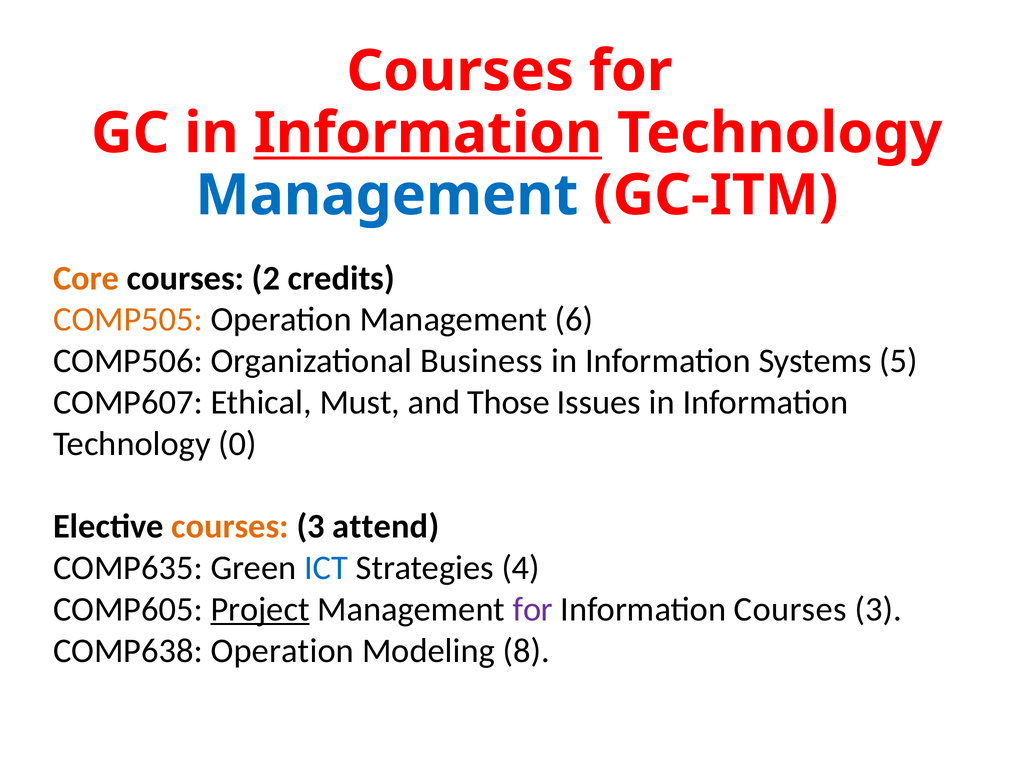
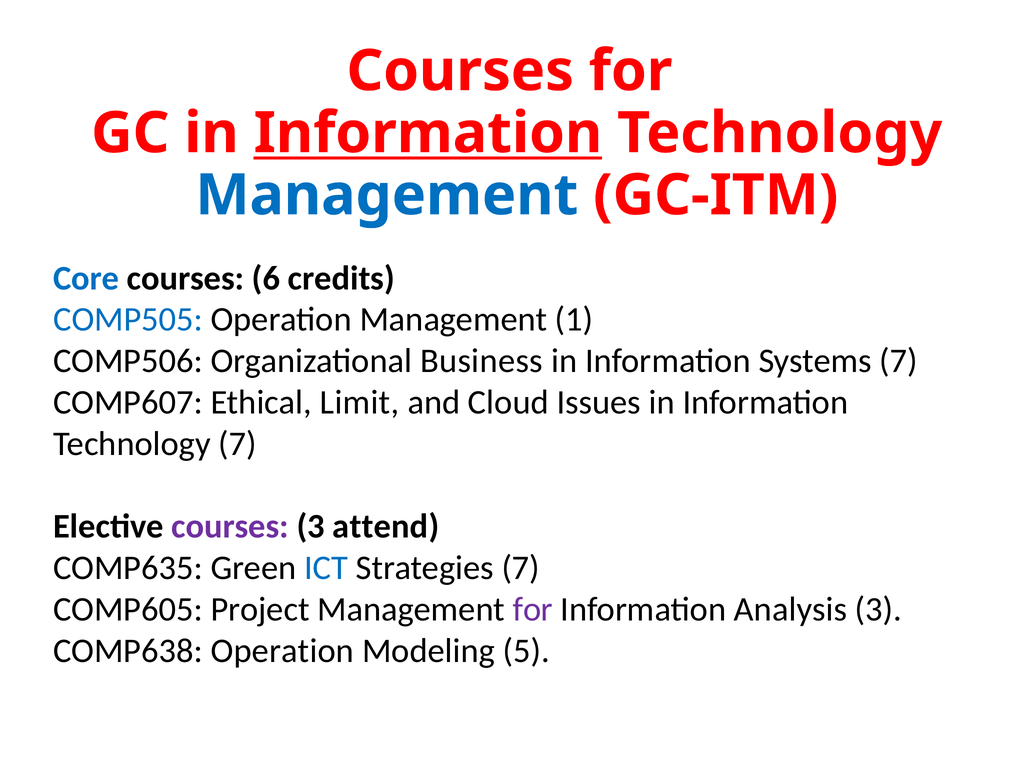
Core colour: orange -> blue (86, 278)
2: 2 -> 6 (266, 278)
COMP505 colour: orange -> blue (128, 319)
6: 6 -> 1 (574, 319)
Systems 5: 5 -> 7 (899, 361)
Must: Must -> Limit (360, 402)
Those: Those -> Cloud (508, 402)
Technology 0: 0 -> 7 (238, 443)
courses colour: orange -> purple (230, 526)
Strategies 4: 4 -> 7 (521, 568)
Project underline: present -> none (260, 609)
Information Courses: Courses -> Analysis (790, 609)
8: 8 -> 5 (526, 650)
